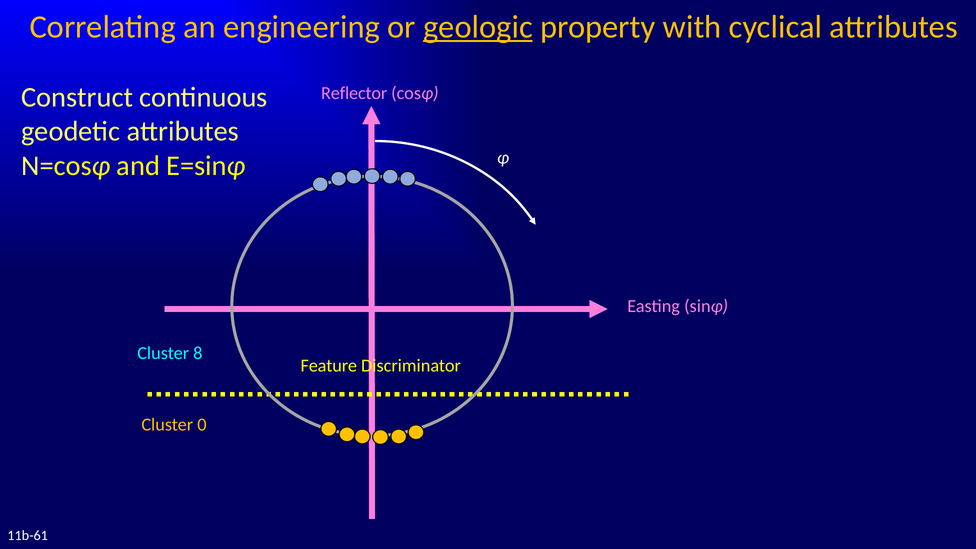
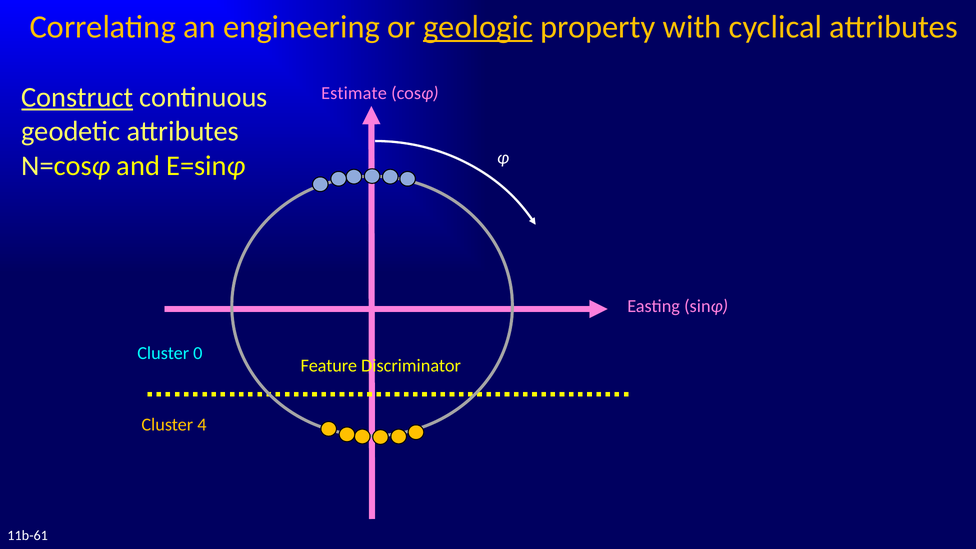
Construct underline: none -> present (77, 97)
Reflector: Reflector -> Estimate (354, 93)
8: 8 -> 0 (198, 353)
0: 0 -> 4 (202, 425)
